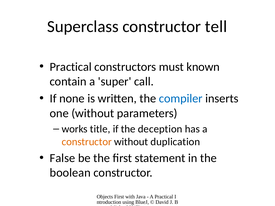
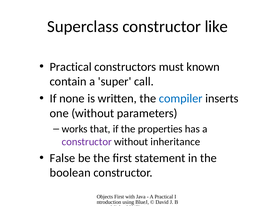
tell: tell -> like (216, 27)
title: title -> that (100, 129)
deception: deception -> properties (160, 129)
constructor colour: orange -> purple (87, 142)
duplication: duplication -> inheritance (175, 142)
